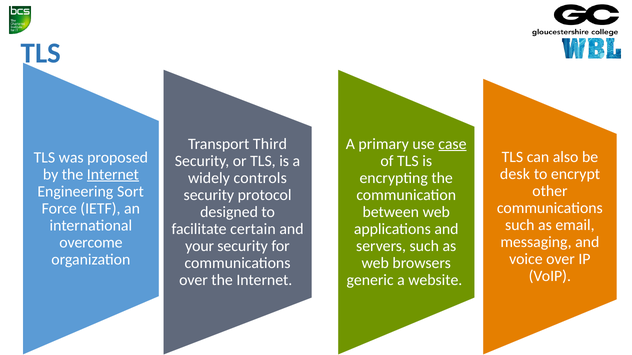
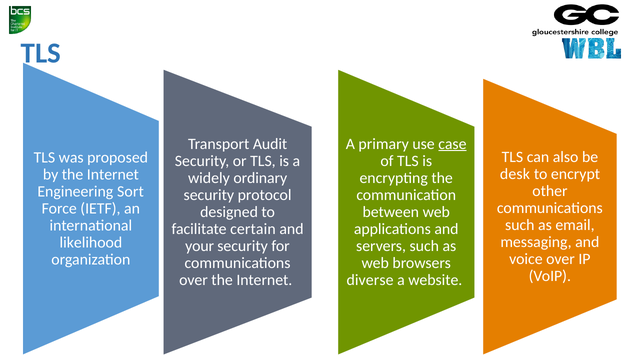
Third: Third -> Audit (270, 144)
Internet underline: present -> none (113, 175)
controls: controls -> ordinary (260, 178)
overcome: overcome -> likelihood (91, 243)
generic: generic -> diverse (370, 281)
